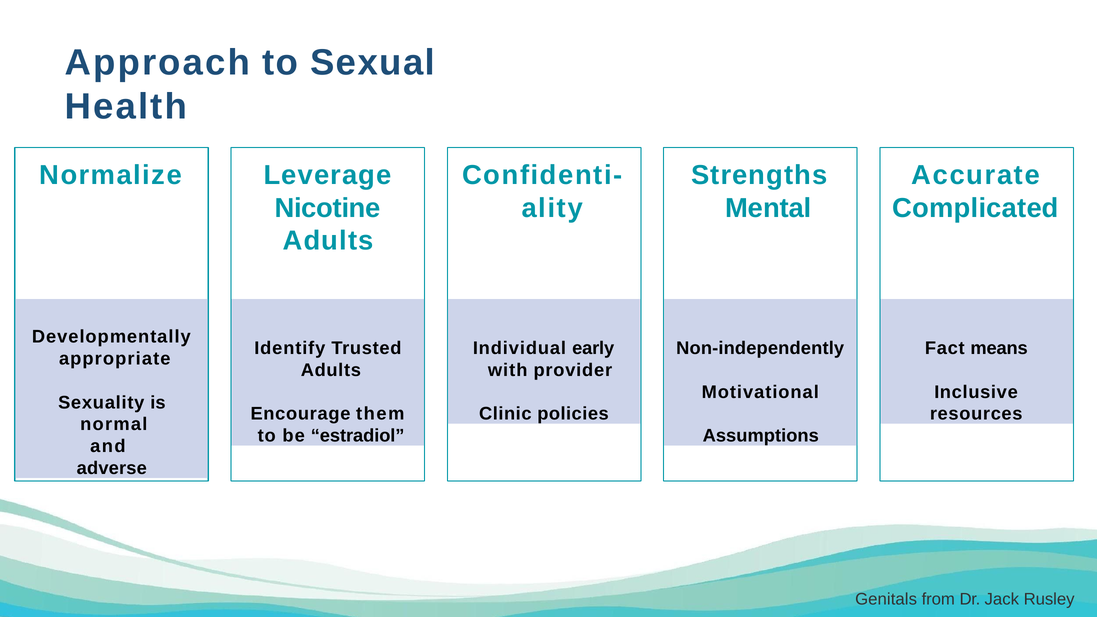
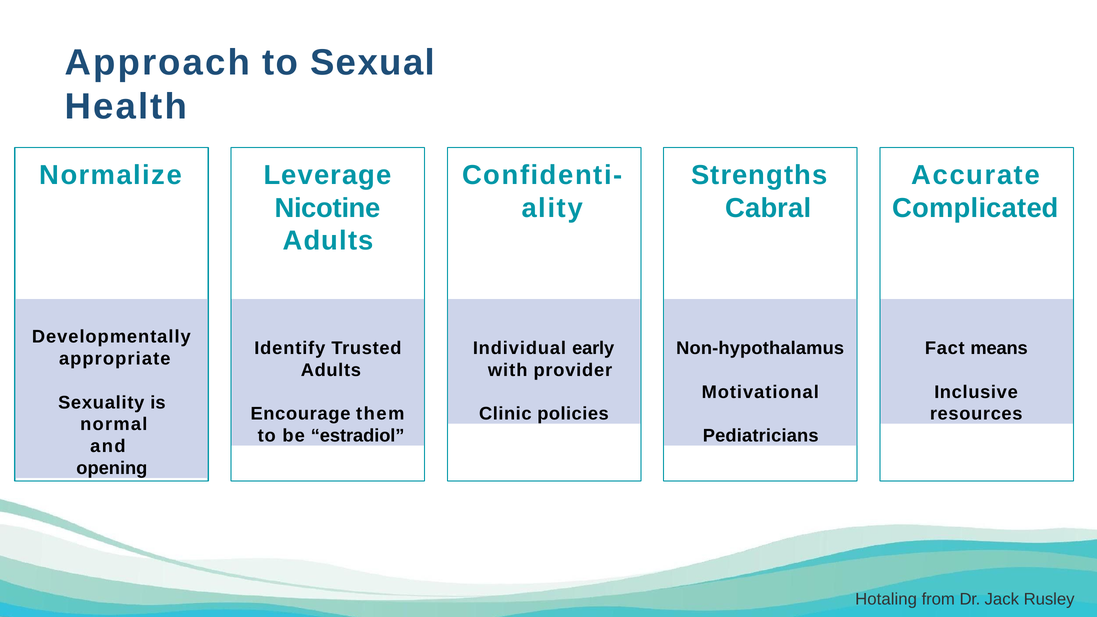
Mental: Mental -> Cabral (768, 208)
Non-independently: Non-independently -> Non-hypothalamus (760, 348)
Assumptions: Assumptions -> Pediatricians (761, 436)
adverse: adverse -> opening (112, 468)
Genitals: Genitals -> Hotaling (886, 599)
